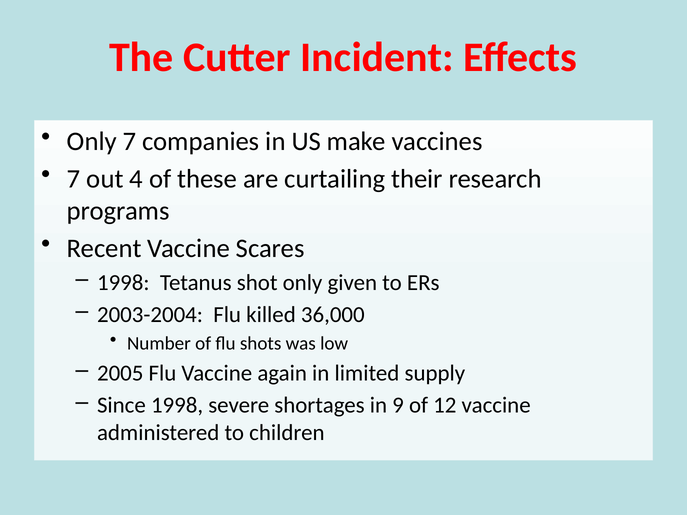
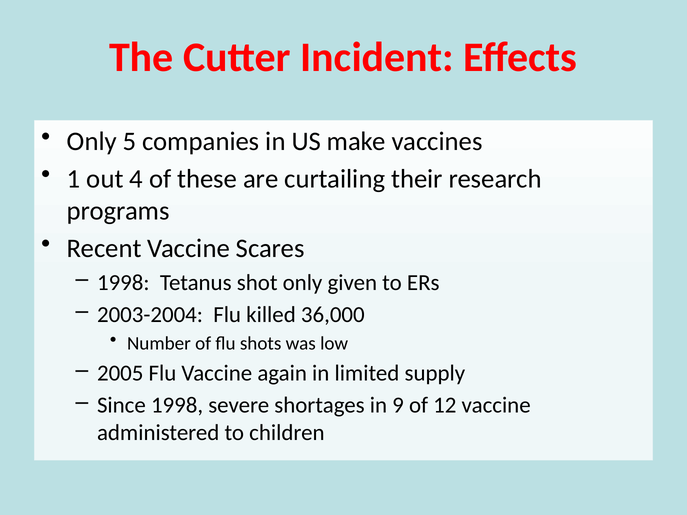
Only 7: 7 -> 5 (130, 142)
7: 7 -> 1 (74, 179)
